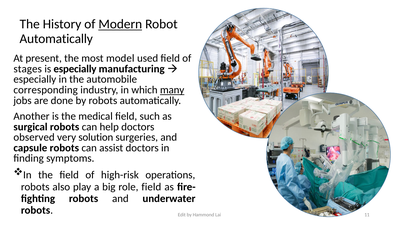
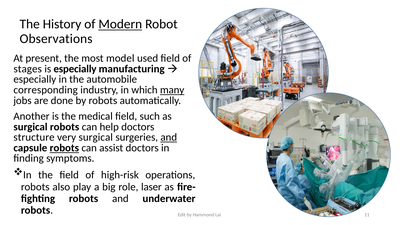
Automatically: Automatically -> Observations (56, 39)
observed: observed -> structure (34, 137)
very solution: solution -> surgical (96, 137)
and underline: none -> present (169, 137)
robots underline: none -> present (64, 148)
role field: field -> laser (151, 187)
